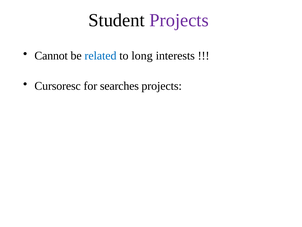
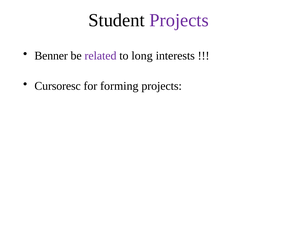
Cannot: Cannot -> Benner (51, 56)
related colour: blue -> purple (101, 56)
searches: searches -> forming (119, 86)
